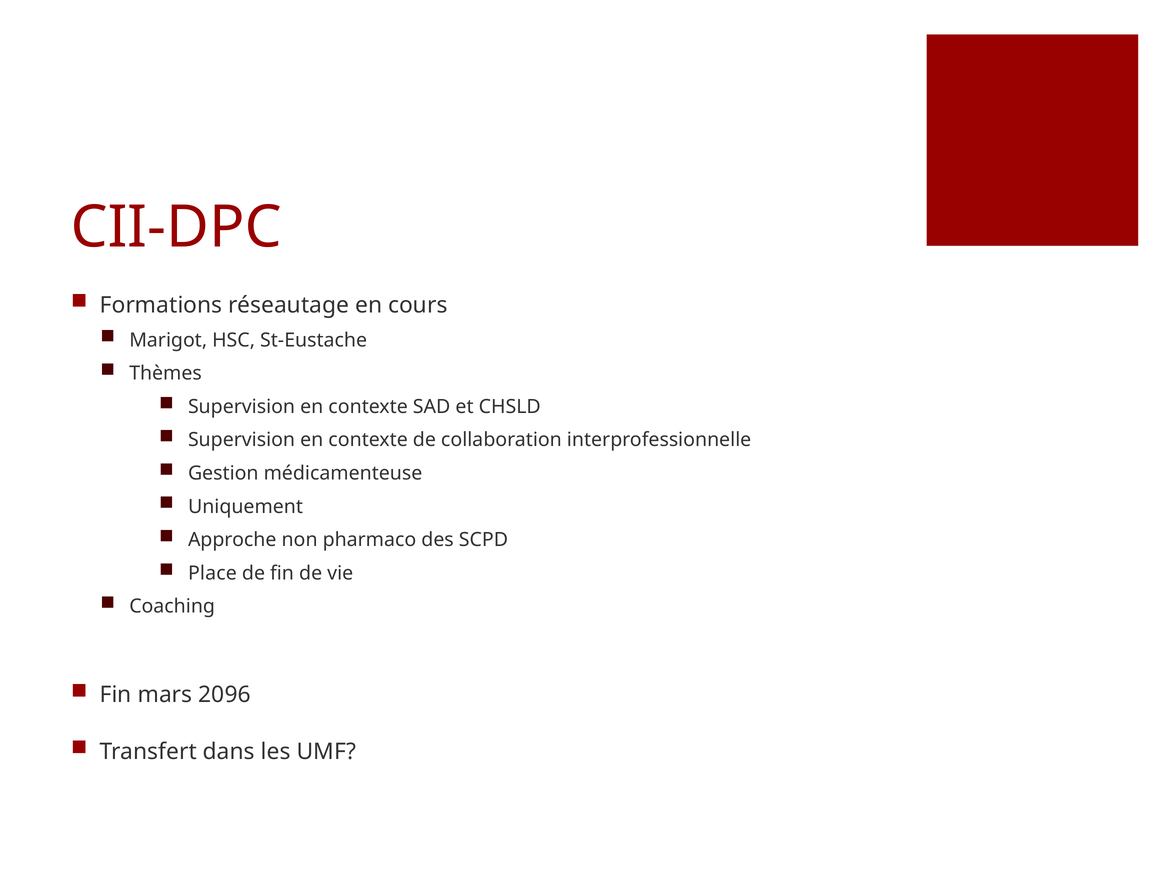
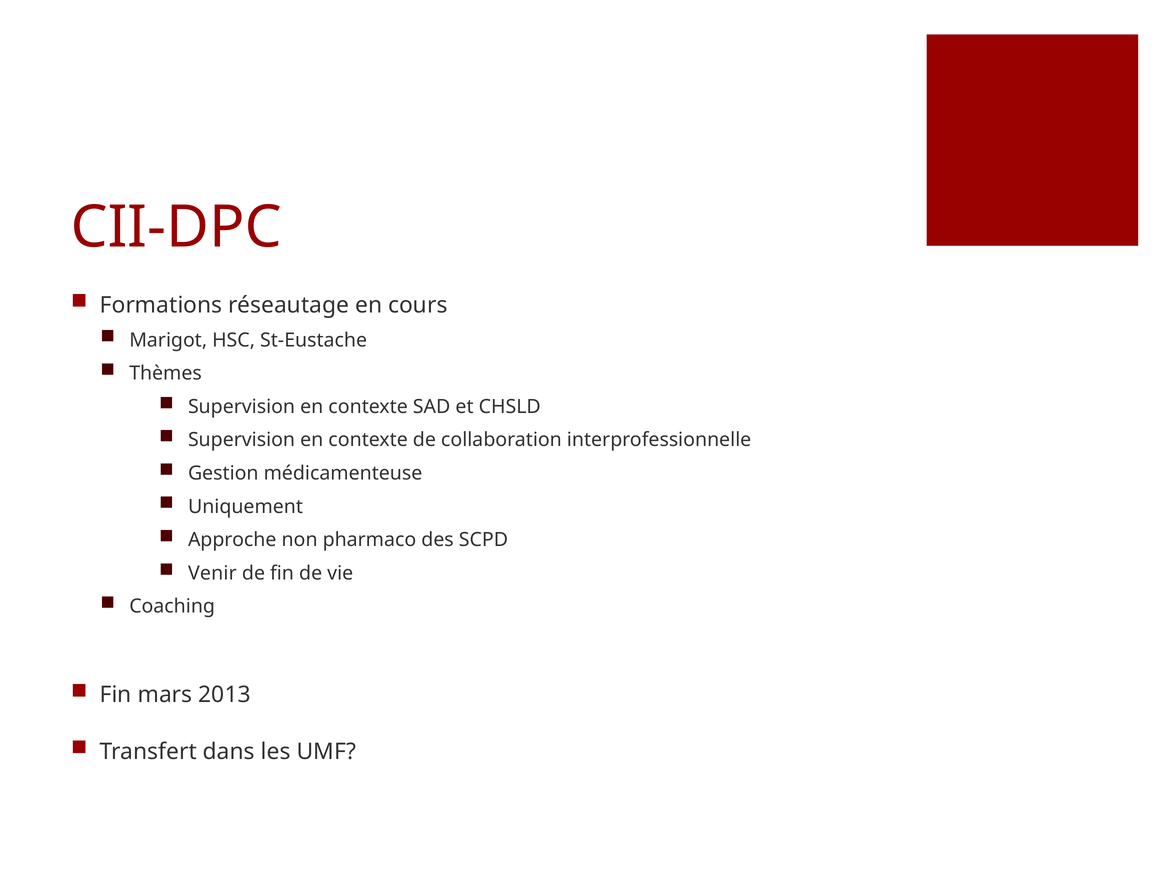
Place: Place -> Venir (212, 573)
2096: 2096 -> 2013 (224, 695)
